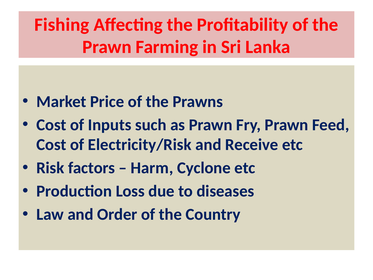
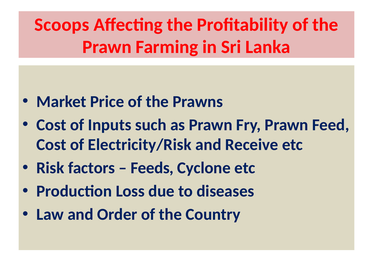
Fishing: Fishing -> Scoops (62, 25)
Harm: Harm -> Feeds (152, 168)
